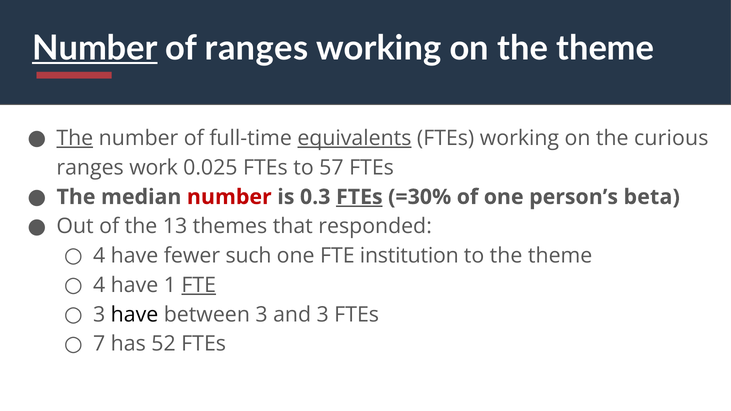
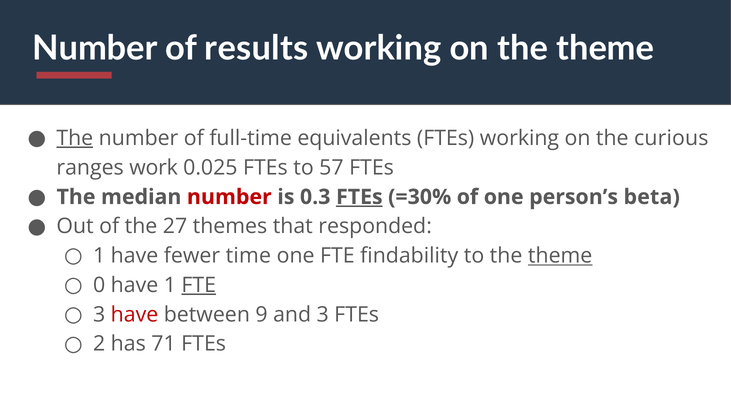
Number underline: present -> none (95, 48)
of ranges: ranges -> results (257, 48)
equivalents underline: present -> none (354, 138)
13: 13 -> 27 (175, 226)
4: 4 -> 1 (99, 256)
such: such -> time (248, 256)
institution: institution -> findability (409, 256)
theme underline: none -> present (560, 256)
4: 4 -> 0 (99, 285)
have colour: black -> red (134, 315)
between 3: 3 -> 9 (261, 315)
7: 7 -> 2 (99, 344)
52: 52 -> 71 (163, 344)
